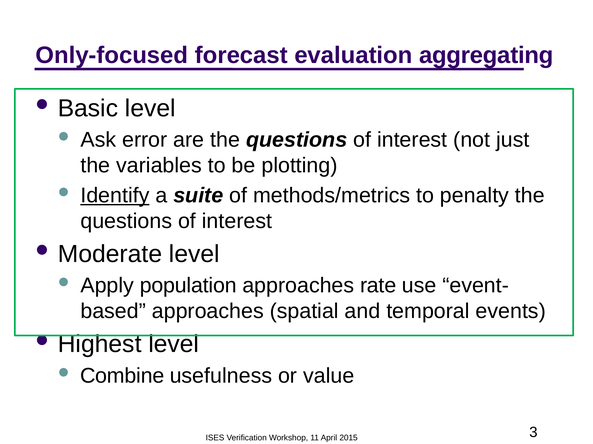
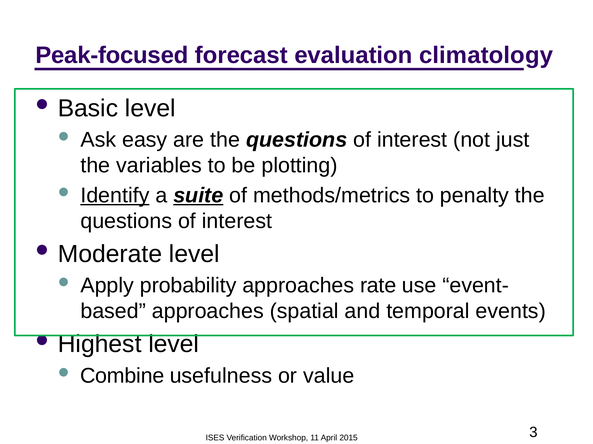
Only-focused: Only-focused -> Peak-focused (112, 55)
aggregating: aggregating -> climatology (486, 55)
error: error -> easy (145, 140)
suite underline: none -> present (198, 196)
population: population -> probability (188, 286)
